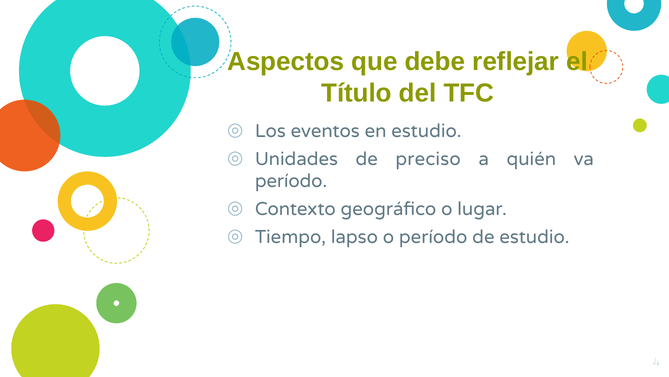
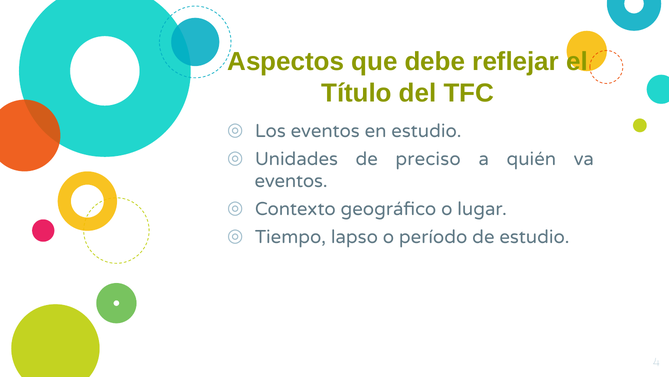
período: período -> eventos (291, 181)
